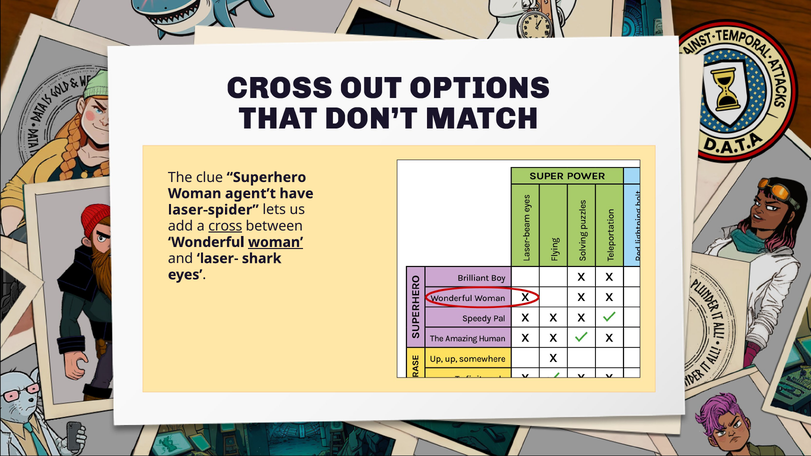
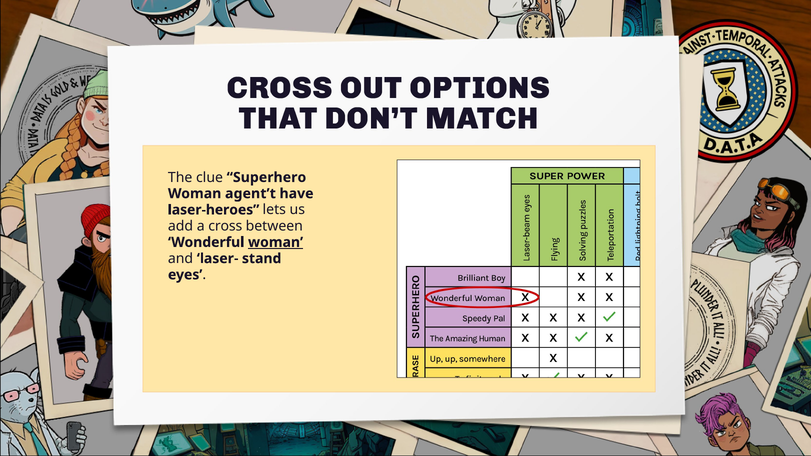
laser-spider: laser-spider -> laser-heroes (214, 210)
cross underline: present -> none (225, 226)
shark: shark -> stand (262, 259)
